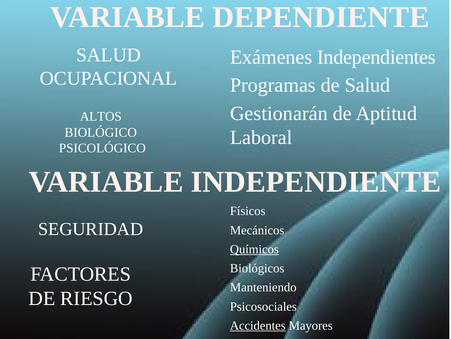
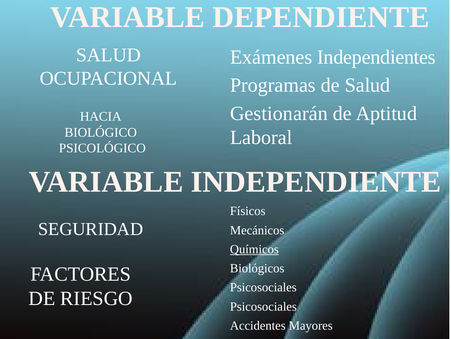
ALTOS: ALTOS -> HACIA (101, 116)
Manteniendo: Manteniendo -> Psicosociales (263, 287)
Accidentes underline: present -> none (258, 325)
